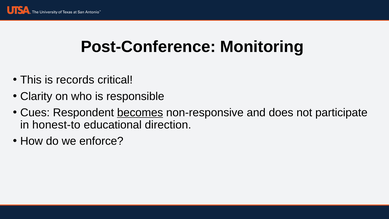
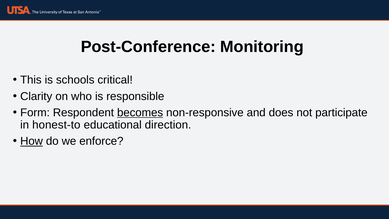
records: records -> schools (75, 80)
Cues: Cues -> Form (35, 112)
How underline: none -> present (32, 141)
